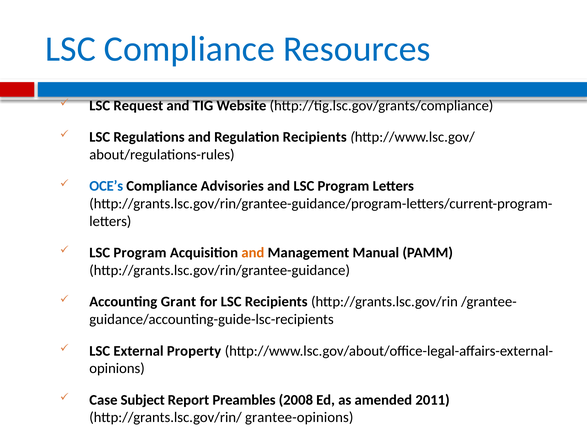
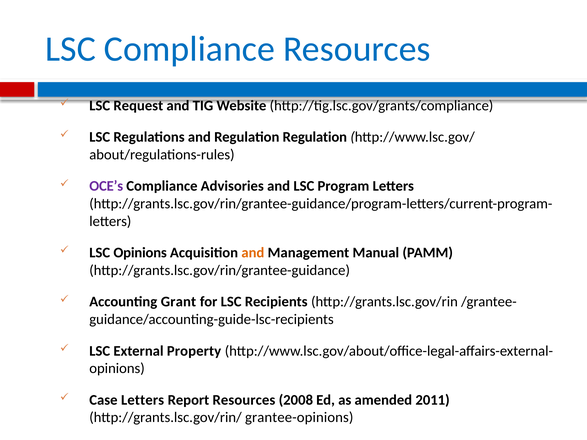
Regulation Recipients: Recipients -> Regulation (315, 137)
OCE’s colour: blue -> purple (106, 186)
Program: Program -> Opinions (140, 253)
Case Subject: Subject -> Letters (143, 400)
Report Preambles: Preambles -> Resources (244, 400)
